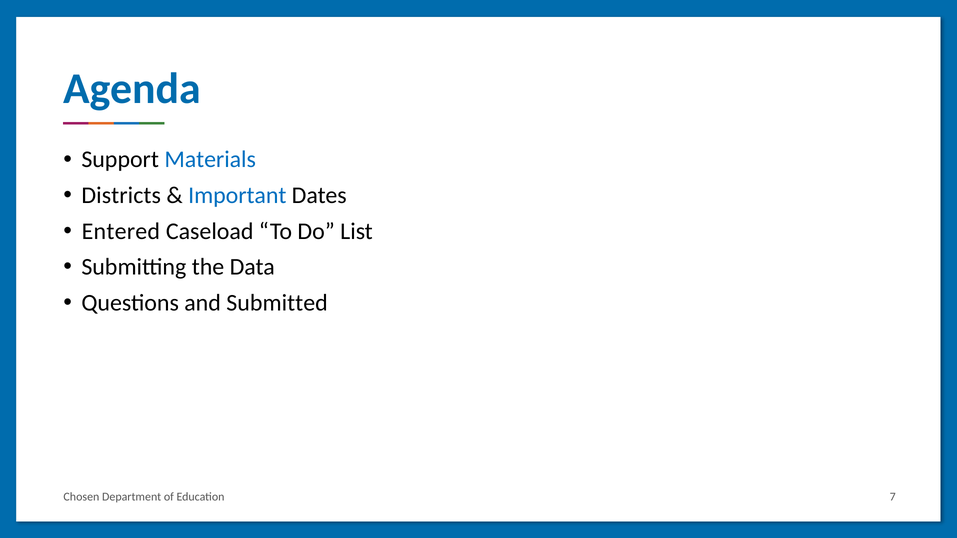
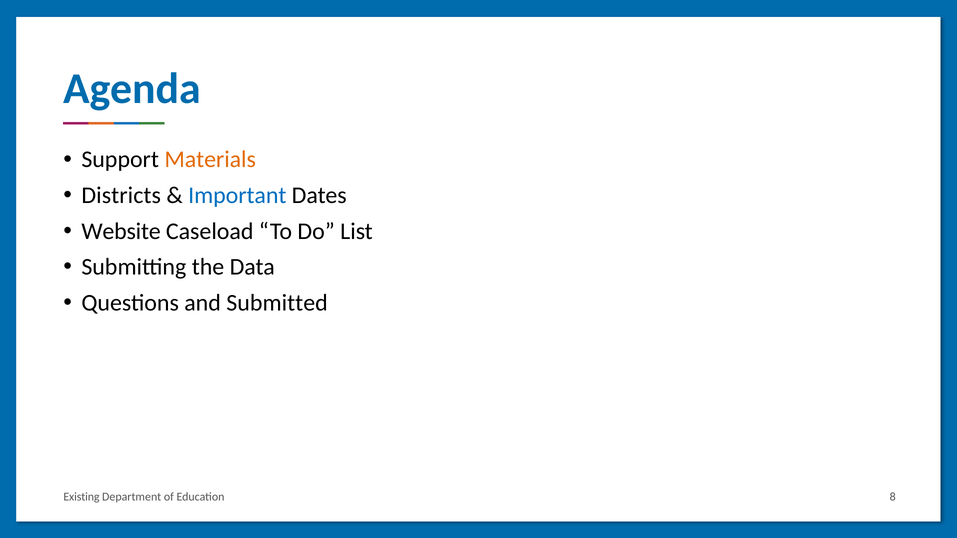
Materials colour: blue -> orange (210, 160)
Entered: Entered -> Website (121, 231)
Chosen: Chosen -> Existing (81, 497)
7: 7 -> 8 (893, 497)
